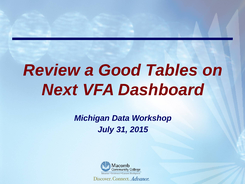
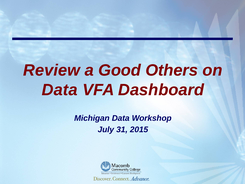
Tables: Tables -> Others (172, 70)
Next: Next -> Data (60, 90)
